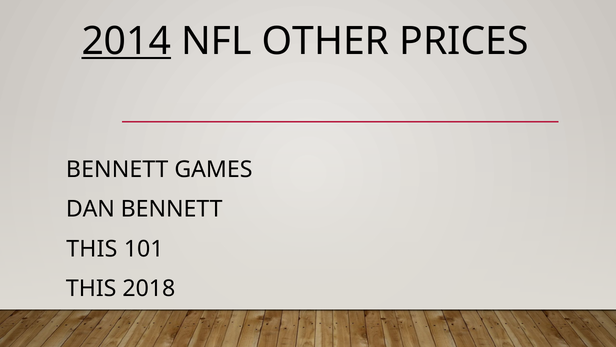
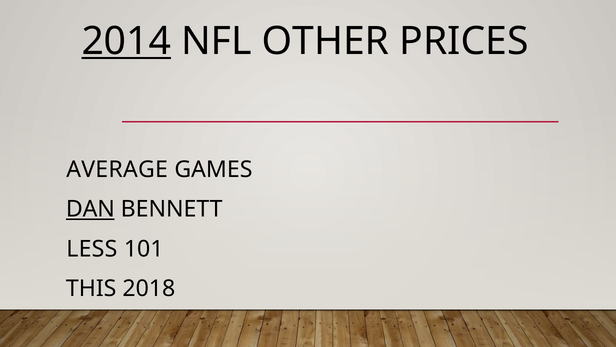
BENNETT: BENNETT -> AVERAGE (117, 169)
DAN underline: none -> present (90, 209)
THIS: THIS -> LESS (92, 249)
